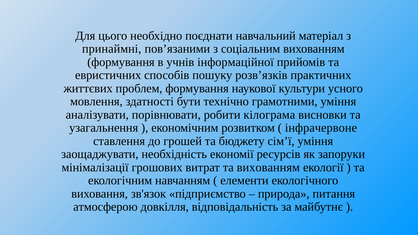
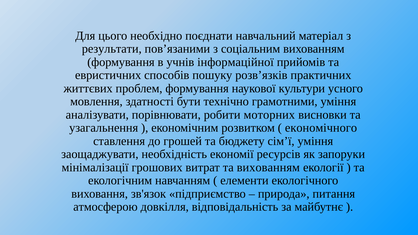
принаймні: принаймні -> результати (112, 49)
кілограма: кілограма -> моторних (269, 115)
інфрачервоне: інфрачервоне -> економічного (321, 128)
